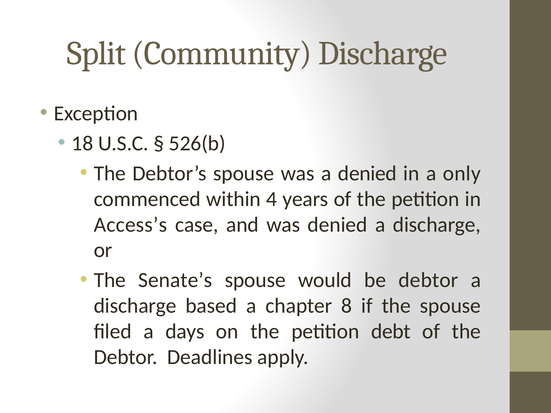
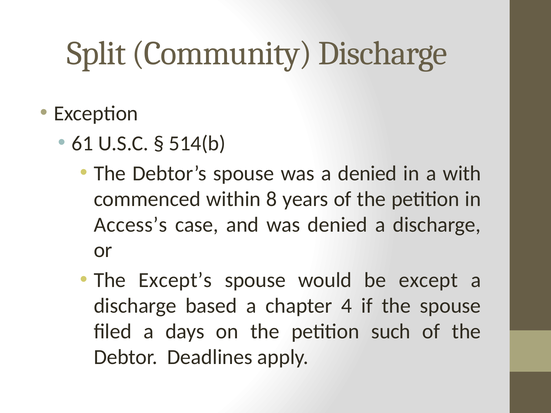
18: 18 -> 61 (82, 143)
526(b: 526(b -> 514(b (197, 143)
only: only -> with (462, 173)
4: 4 -> 8 (272, 199)
Senate’s: Senate’s -> Except’s (175, 280)
be debtor: debtor -> except (428, 280)
8: 8 -> 4 (347, 306)
debt: debt -> such (391, 332)
